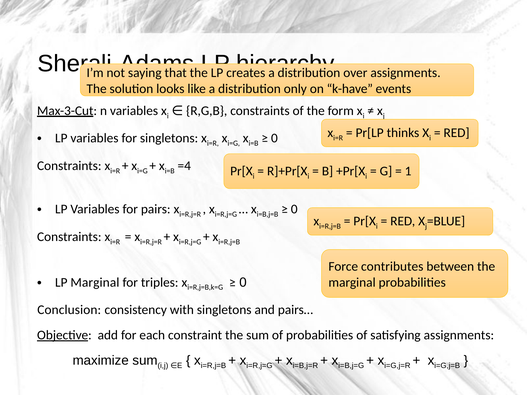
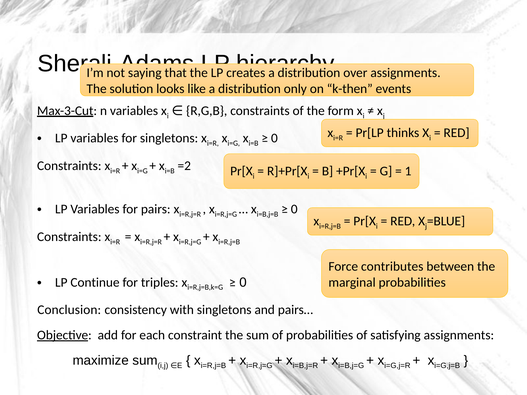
k-have: k-have -> k-then (350, 89)
=4: =4 -> =2 (184, 166)
LP Marginal: Marginal -> Continue (95, 282)
